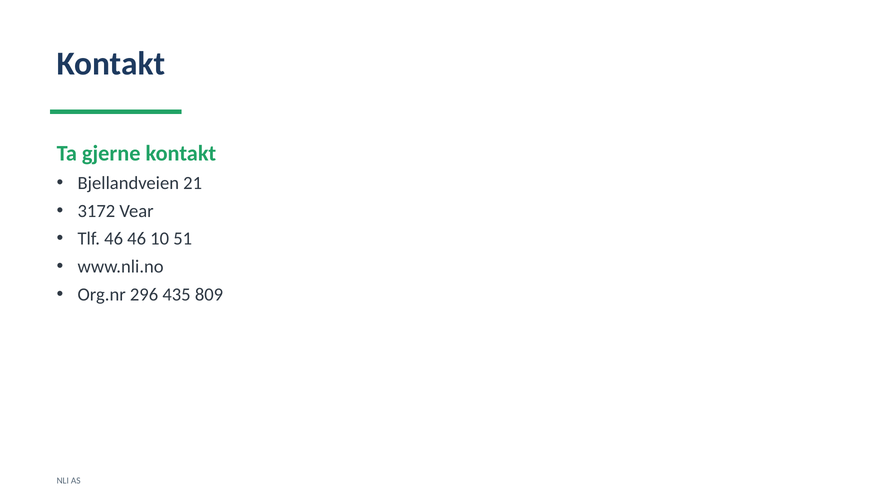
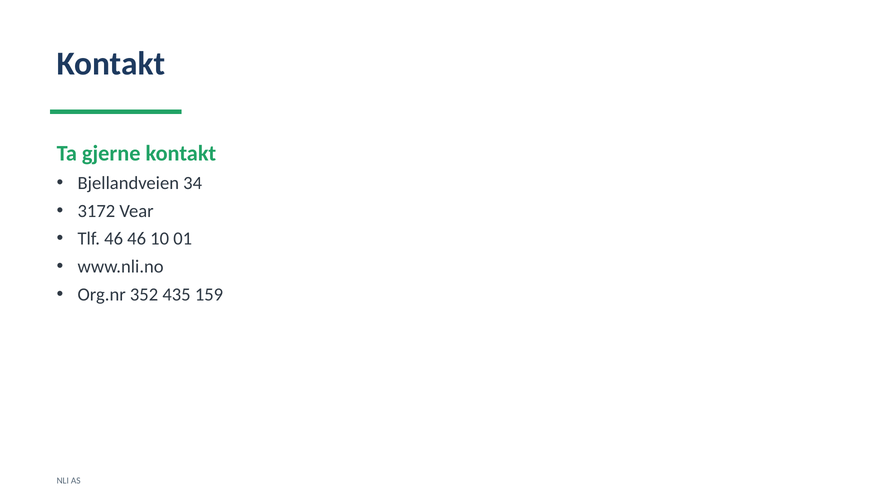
21: 21 -> 34 (193, 183)
51: 51 -> 01 (183, 239)
296: 296 -> 352 (144, 295)
809: 809 -> 159 (209, 295)
